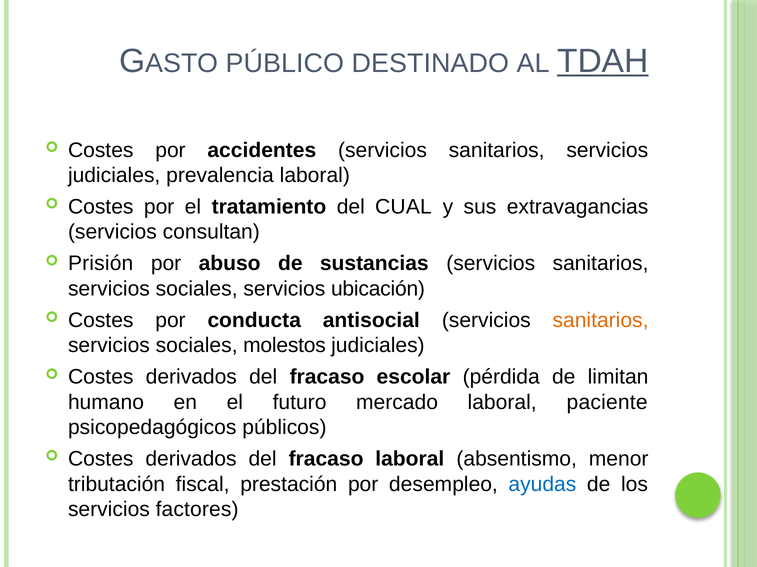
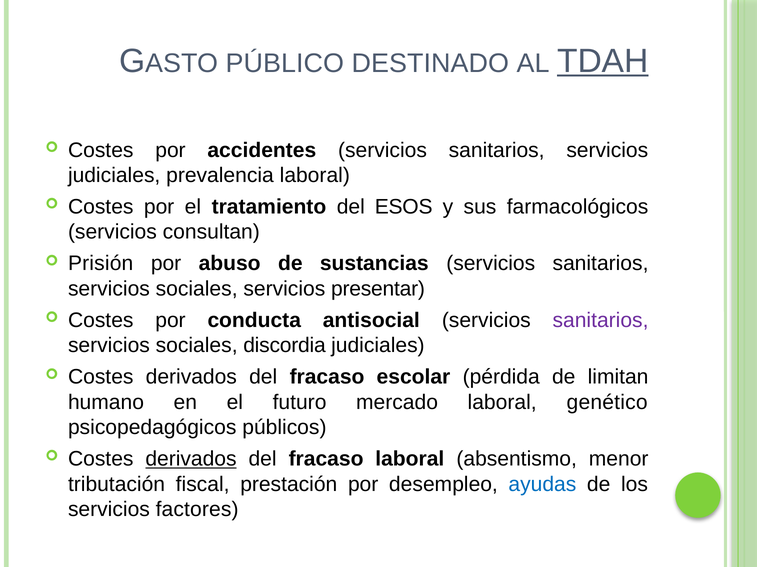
CUAL: CUAL -> ESOS (404, 207)
extravagancias: extravagancias -> farmacológicos (578, 207)
ubicación: ubicación -> presentar (378, 289)
sanitarios colour: orange -> purple (601, 321)
molestos: molestos -> discordia (285, 346)
paciente: paciente -> genético (607, 403)
derivados underline: none -> present (191, 460)
